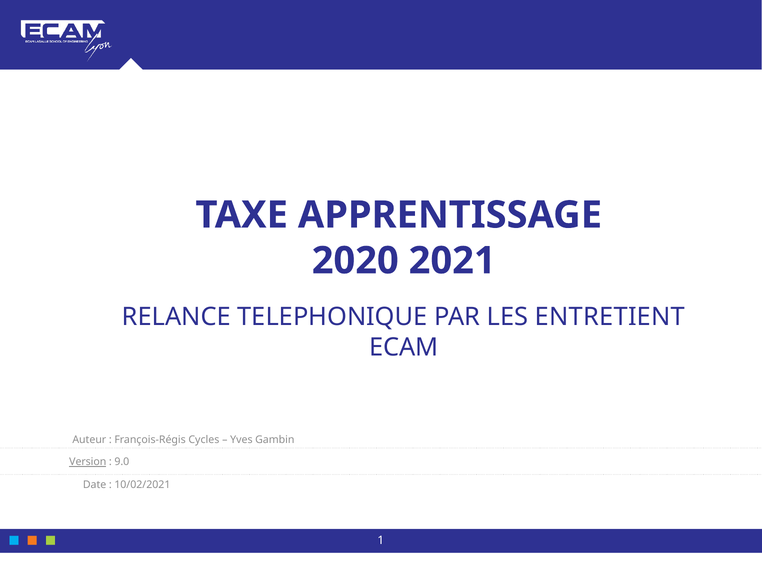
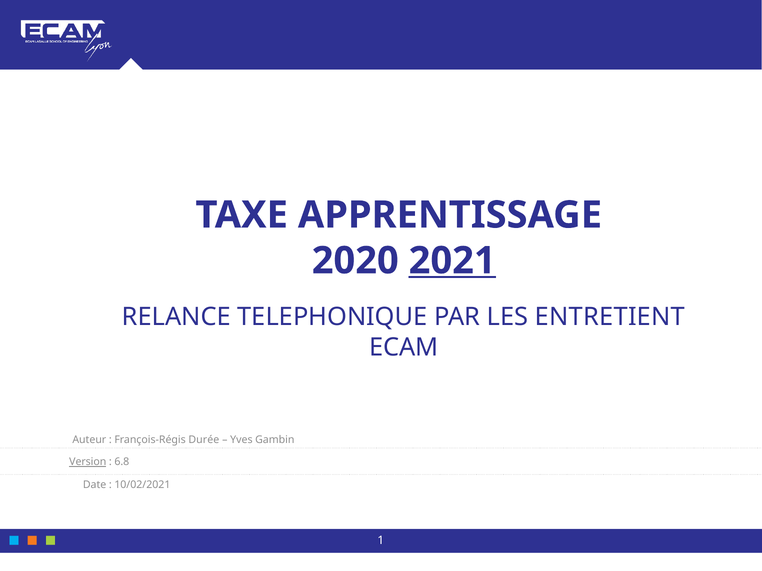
2021 underline: none -> present (452, 261)
Cycles: Cycles -> Durée (204, 440)
9.0: 9.0 -> 6.8 (122, 462)
